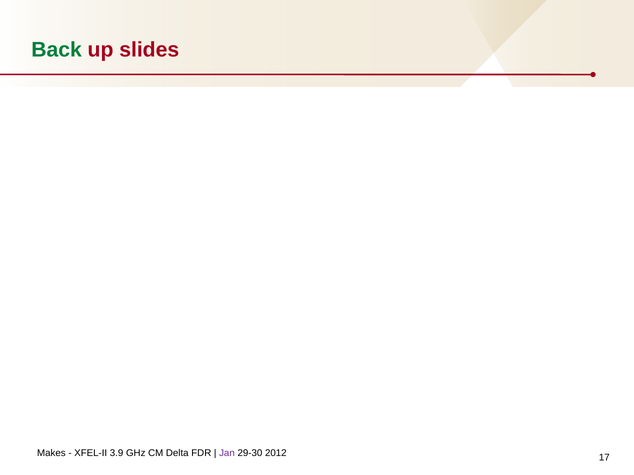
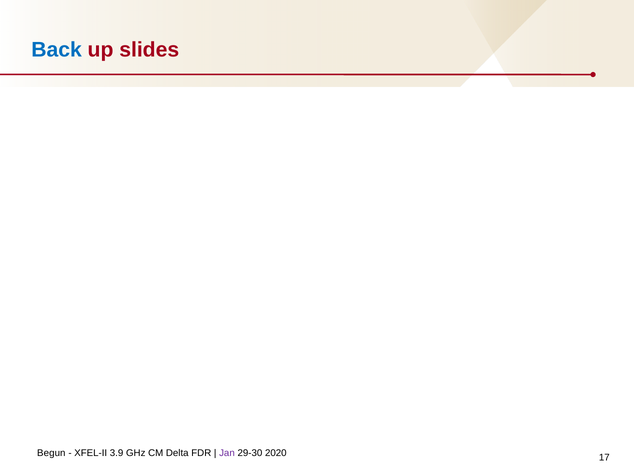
Back colour: green -> blue (57, 50)
Makes: Makes -> Begun (51, 453)
2012: 2012 -> 2020 (276, 453)
